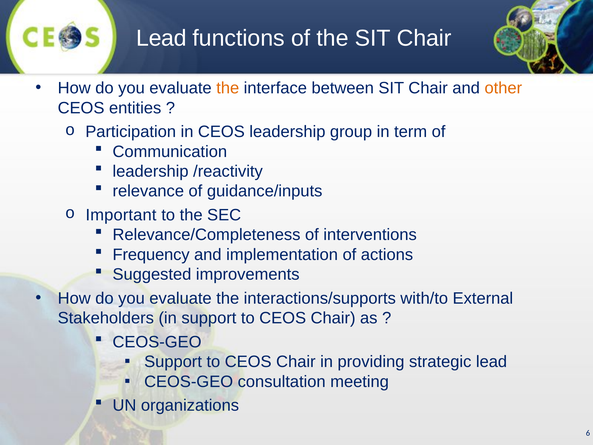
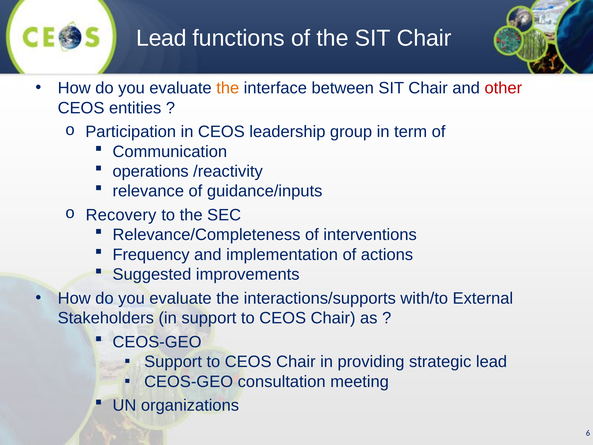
other colour: orange -> red (503, 88)
leadership: leadership -> operations (151, 171)
Important: Important -> Recovery (121, 215)
